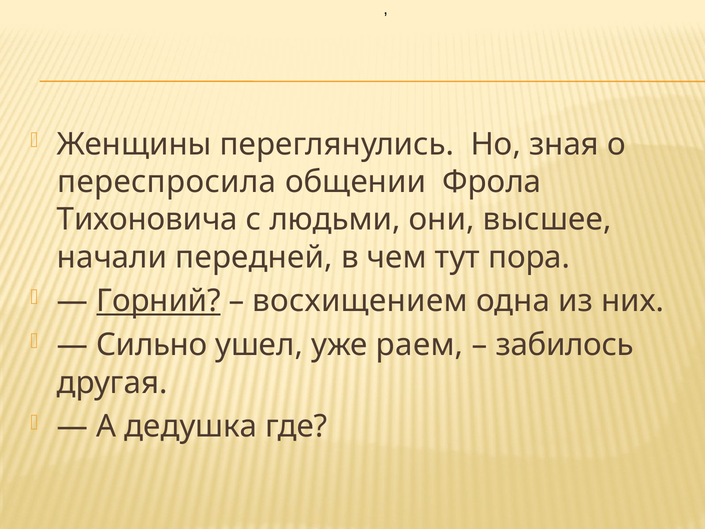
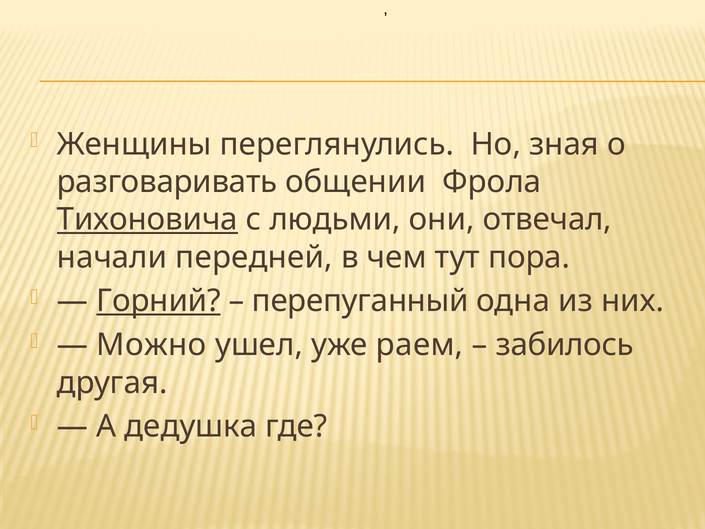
переспросила: переспросила -> разговаривать (167, 182)
Тихоновича underline: none -> present (147, 220)
высшее: высшее -> отвечал (547, 220)
восхищением: восхищением -> перепуганный (360, 301)
Сильно: Сильно -> Можно (151, 345)
